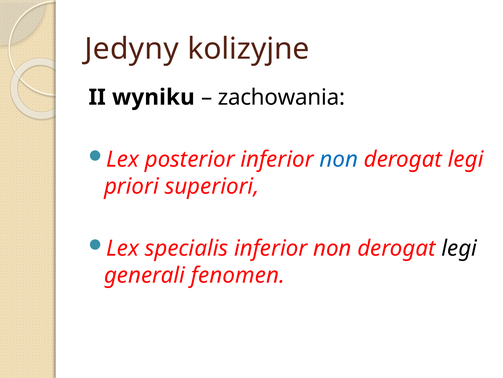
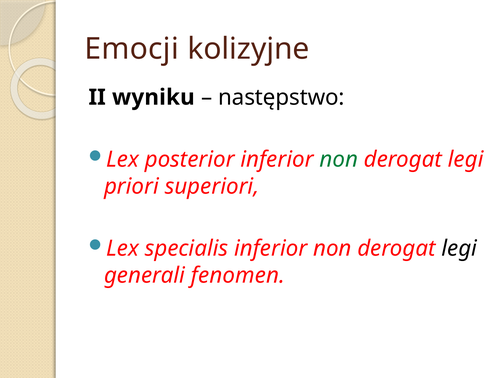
Jedyny: Jedyny -> Emocji (132, 49)
zachowania: zachowania -> następstwo (281, 97)
non colour: blue -> green (339, 159)
